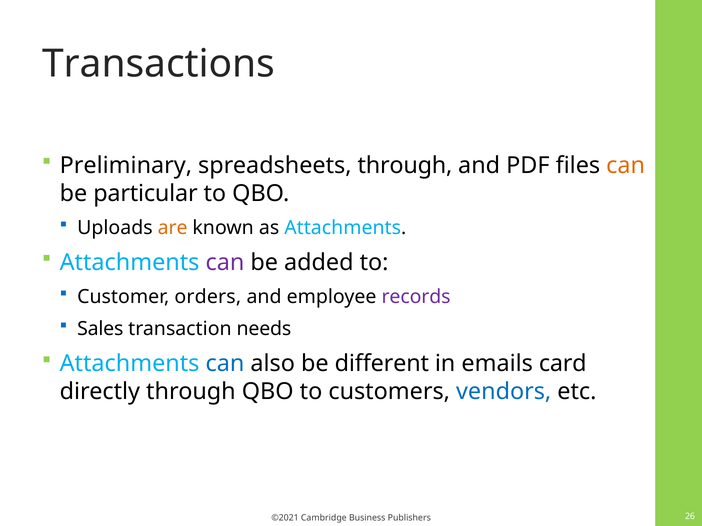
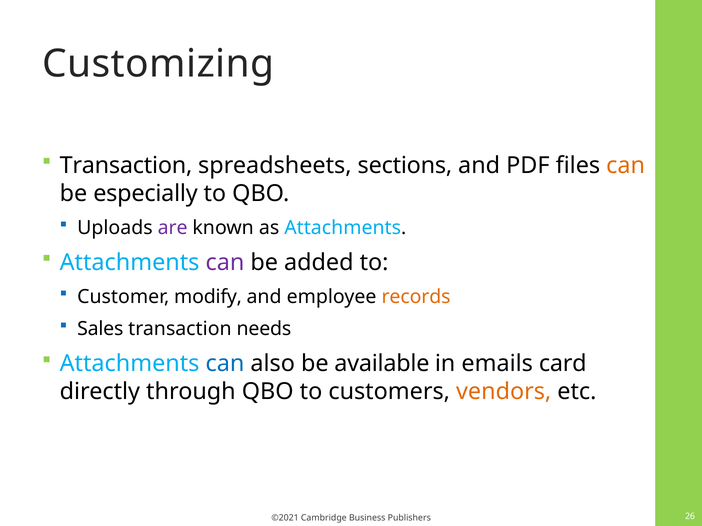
Transactions: Transactions -> Customizing (158, 64)
Preliminary: Preliminary -> Transaction (126, 165)
spreadsheets through: through -> sections (405, 165)
particular: particular -> especially (145, 194)
are colour: orange -> purple (173, 228)
orders: orders -> modify (208, 297)
records colour: purple -> orange (416, 297)
different: different -> available (382, 364)
vendors colour: blue -> orange (504, 392)
